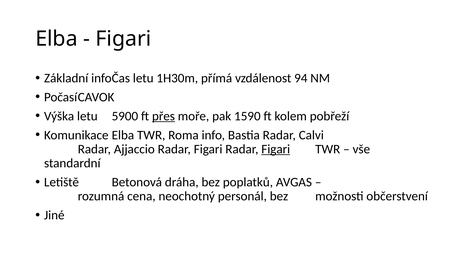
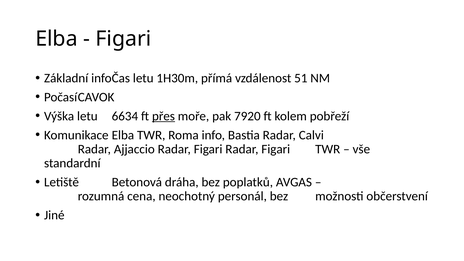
94: 94 -> 51 (301, 78)
5900: 5900 -> 6634 (125, 116)
1590: 1590 -> 7920 (247, 116)
Figari underline: present -> none (276, 149)
